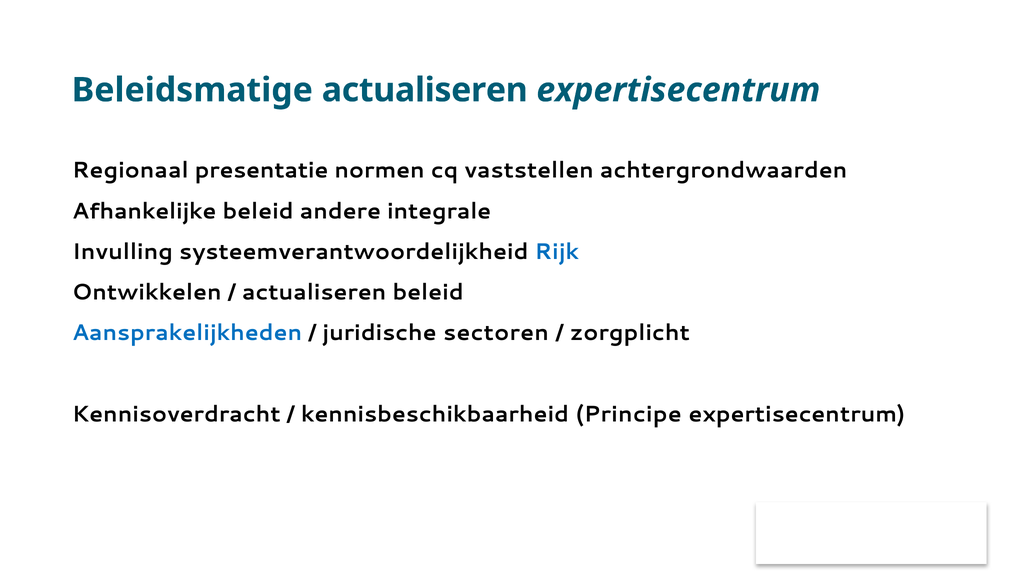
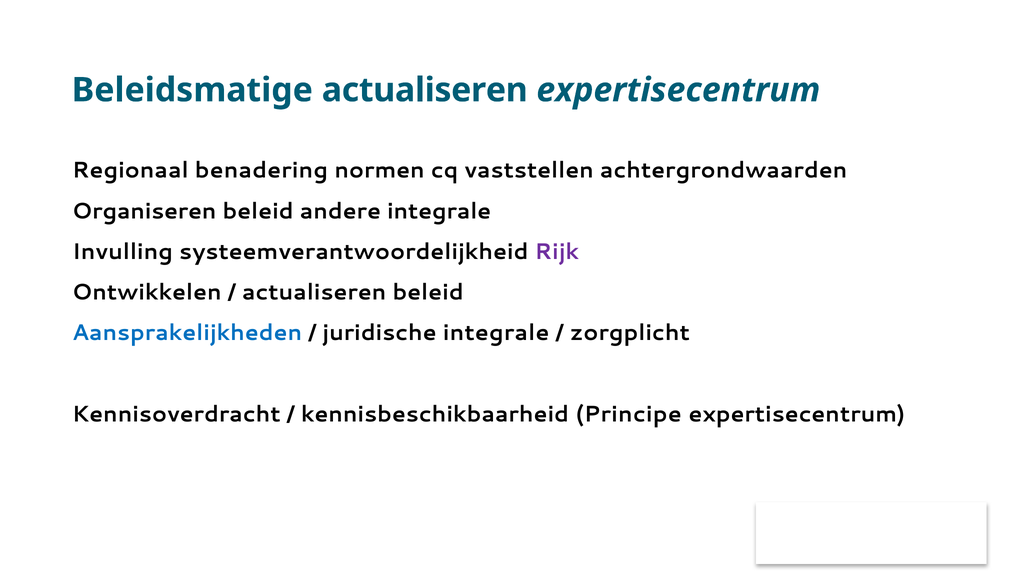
presentatie: presentatie -> benadering (261, 170)
Afhankelijke: Afhankelijke -> Organiseren (144, 211)
Rijk colour: blue -> purple (557, 252)
juridische sectoren: sectoren -> integrale (496, 333)
